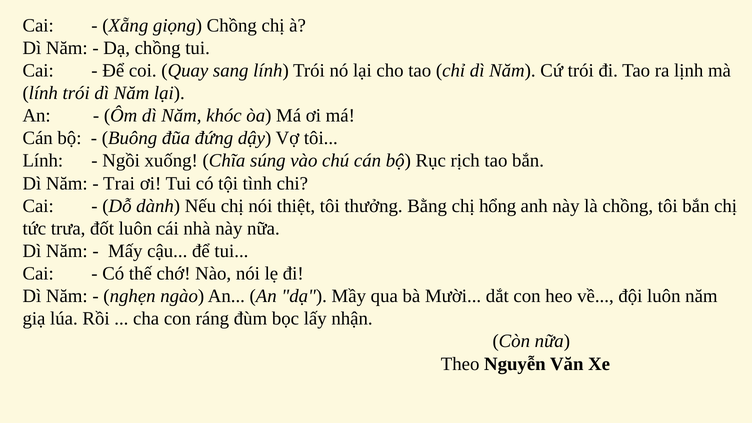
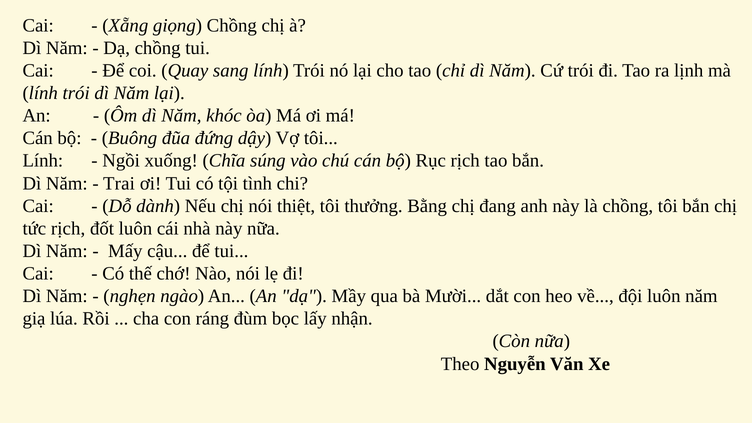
hổng: hổng -> đang (498, 206)
tức trưa: trưa -> rịch (68, 228)
